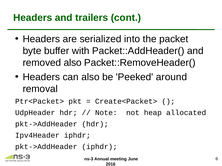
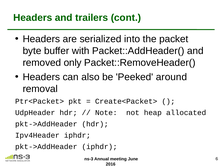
removed also: also -> only (73, 63)
